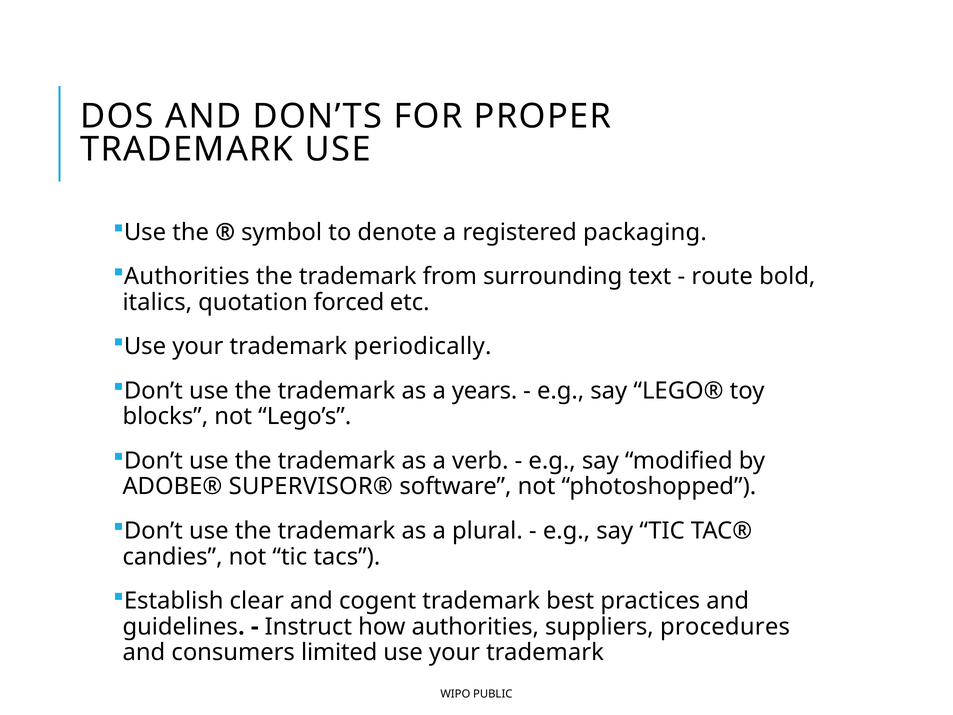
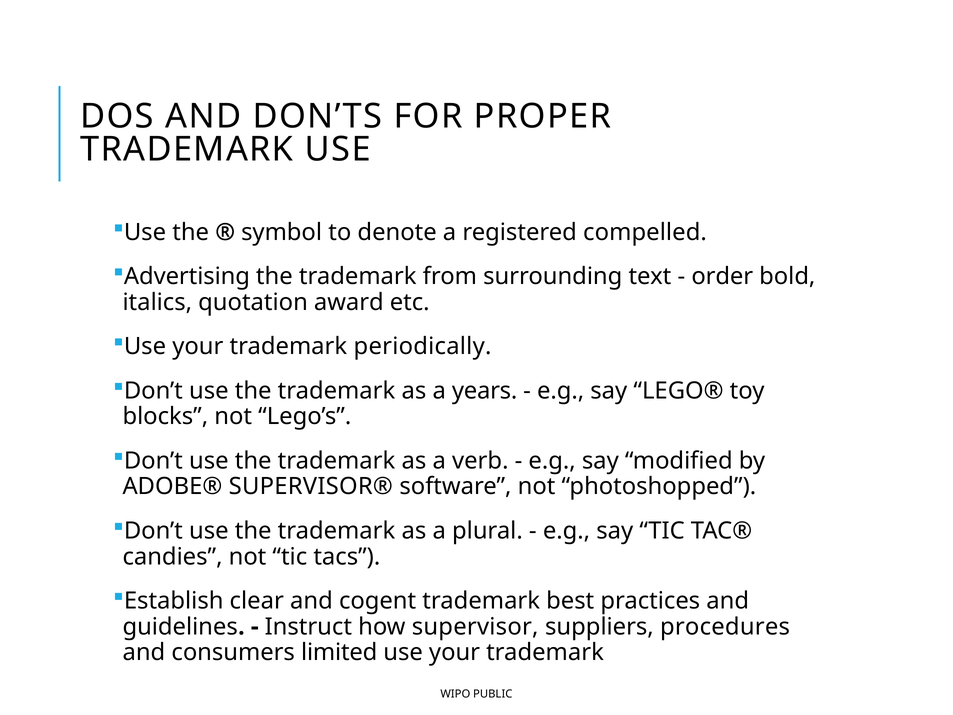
packaging: packaging -> compelled (645, 232)
Authorities: Authorities -> Advertising (187, 276)
route: route -> order (722, 276)
forced: forced -> award (349, 302)
how authorities: authorities -> supervisor (475, 626)
